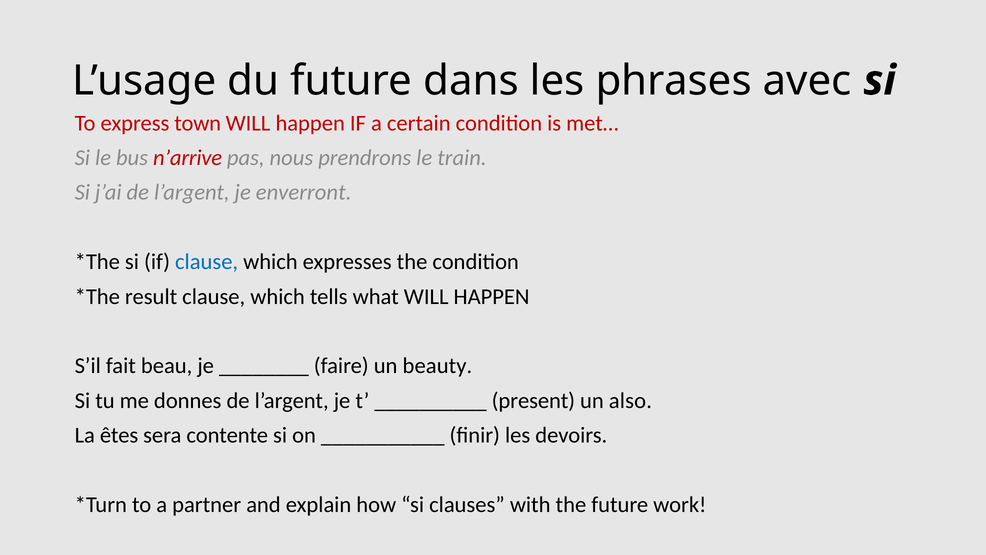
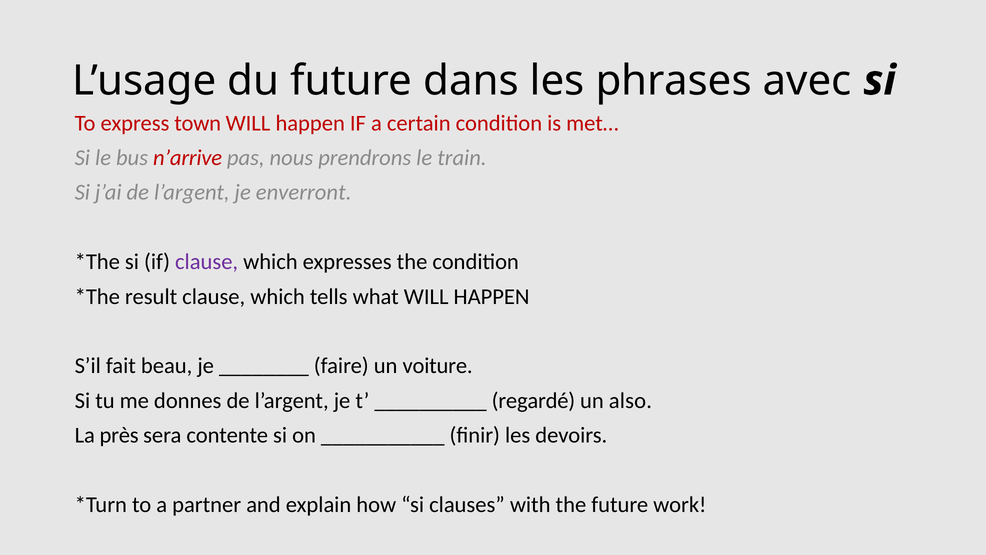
clause colour: blue -> purple (207, 262)
beauty: beauty -> voiture (438, 366)
present: present -> regardé (533, 400)
êtes: êtes -> près (119, 435)
